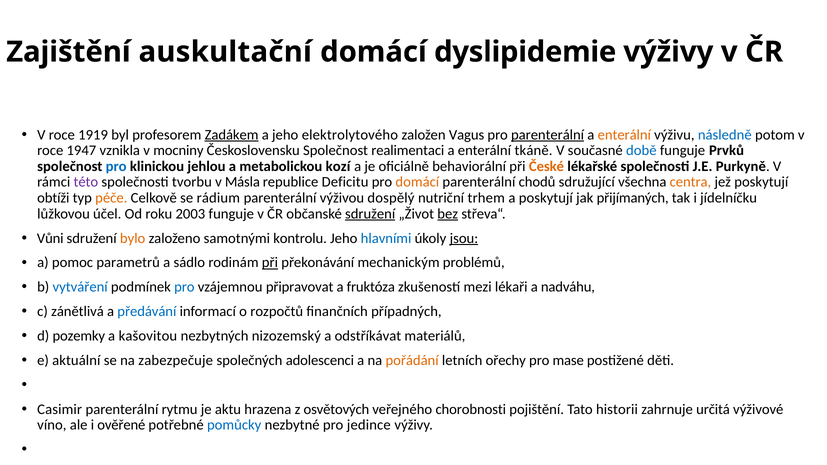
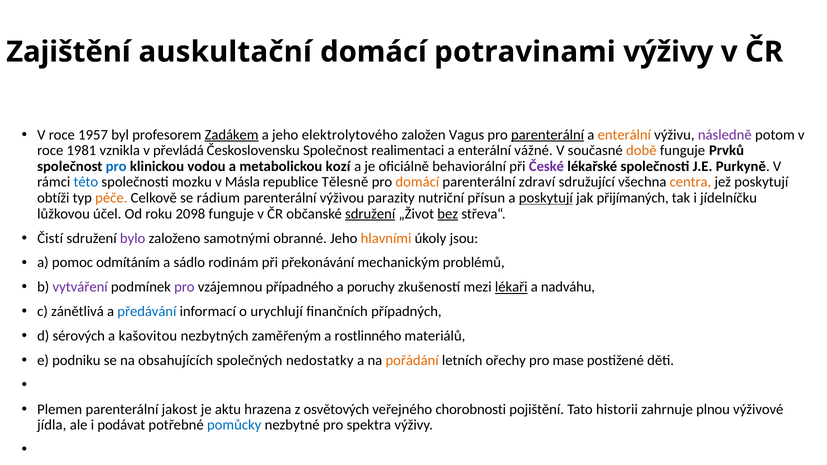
dyslipidemie: dyslipidemie -> potravinami (525, 52)
1919: 1919 -> 1957 (93, 135)
následně colour: blue -> purple (725, 135)
1947: 1947 -> 1981 (81, 151)
mocniny: mocniny -> převládá (178, 151)
tkáně: tkáně -> vážné (534, 151)
době colour: blue -> orange (641, 151)
jehlou: jehlou -> vodou (207, 166)
České colour: orange -> purple (546, 166)
této colour: purple -> blue (86, 182)
tvorbu: tvorbu -> mozku (192, 182)
Deficitu: Deficitu -> Tělesně (345, 182)
chodů: chodů -> zdraví (537, 182)
dospělý: dospělý -> parazity (391, 198)
trhem: trhem -> přísun (486, 198)
poskytují underline: none -> present (546, 198)
2003: 2003 -> 2098 (190, 214)
Vůni: Vůni -> Čistí (50, 238)
bylo colour: orange -> purple (133, 238)
kontrolu: kontrolu -> obranné (300, 238)
hlavními colour: blue -> orange (386, 238)
jsou underline: present -> none (464, 238)
parametrů: parametrů -> odmítáním (128, 263)
při underline: present -> none (270, 263)
vytváření colour: blue -> purple (80, 287)
pro colour: blue -> purple (184, 287)
připravovat: připravovat -> případného (300, 287)
fruktóza: fruktóza -> poruchy (371, 287)
lékaři underline: none -> present (511, 287)
rozpočtů: rozpočtů -> urychlují (277, 312)
pozemky: pozemky -> sérových (79, 336)
nizozemský: nizozemský -> zaměřeným (286, 336)
odstříkávat: odstříkávat -> rostlinného (368, 336)
aktuální: aktuální -> podniku (76, 361)
zabezpečuje: zabezpečuje -> obsahujících (176, 361)
adolescenci: adolescenci -> nedostatky (320, 361)
Casimir: Casimir -> Plemen (60, 409)
rytmu: rytmu -> jakost (180, 409)
určitá: určitá -> plnou (713, 409)
víno: víno -> jídla (52, 425)
ověřené: ověřené -> podávat (121, 425)
jedince: jedince -> spektra (369, 425)
